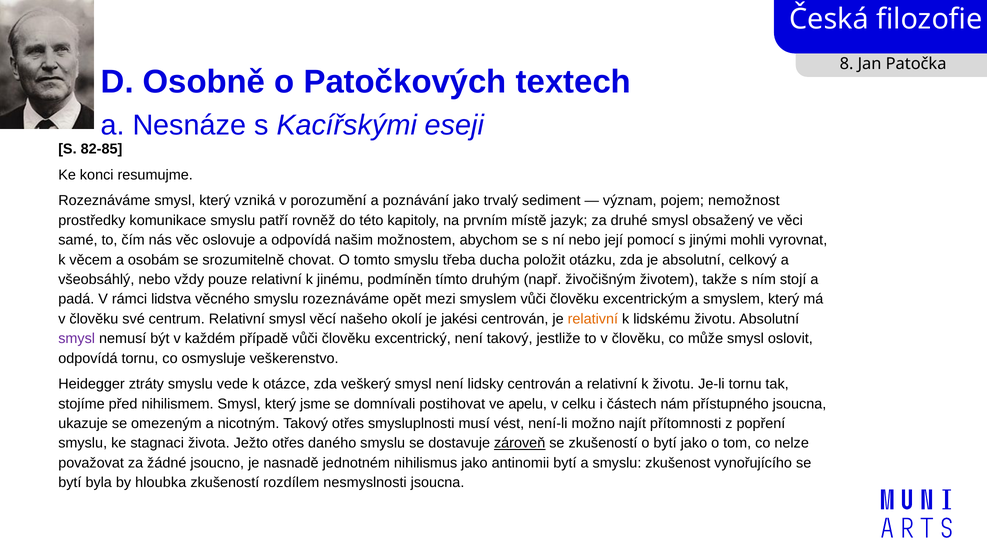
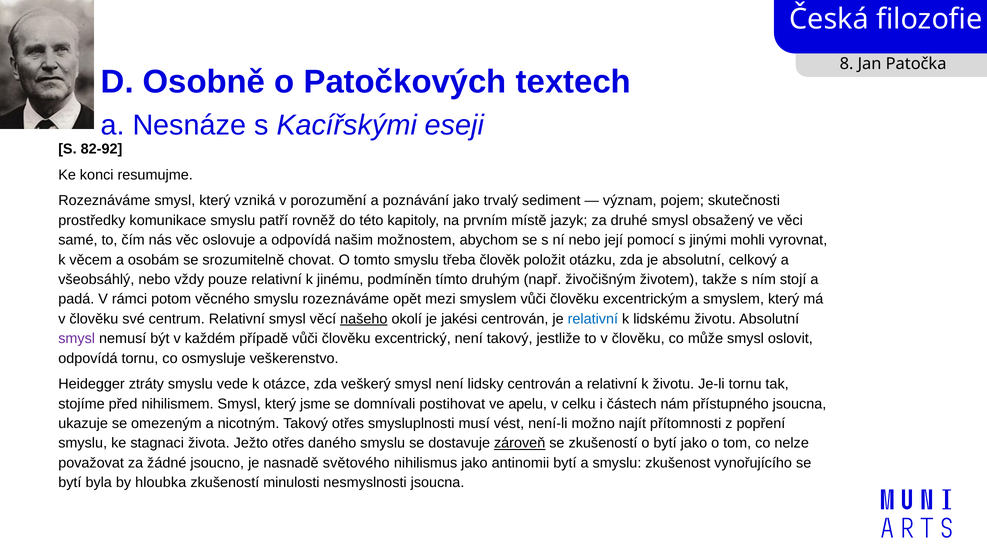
82-85: 82-85 -> 82-92 (102, 149)
nemožnost: nemožnost -> skutečnosti (744, 201)
ducha: ducha -> člověk (500, 260)
lidstva: lidstva -> potom (171, 299)
našeho underline: none -> present (364, 319)
relativní colour: orange -> blue (593, 319)
jednotném: jednotném -> světového (356, 463)
rozdílem: rozdílem -> minulosti (291, 483)
